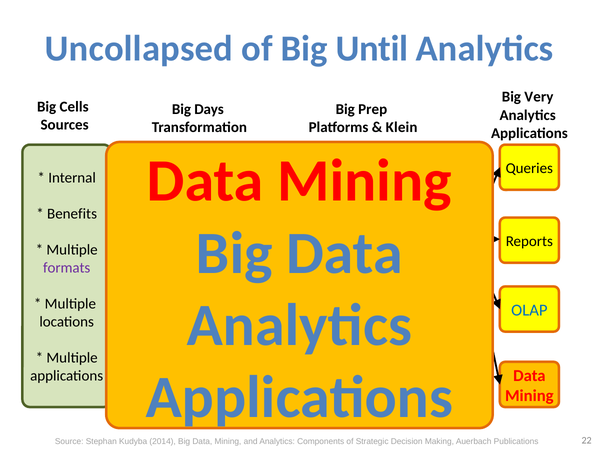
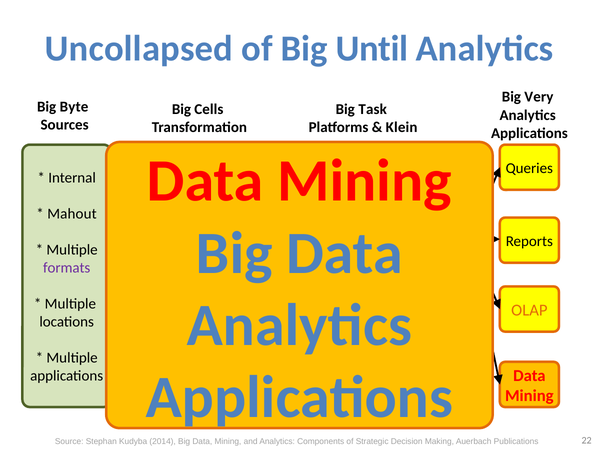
Cells: Cells -> Byte (74, 107)
Days: Days -> Cells (209, 109)
Prep: Prep -> Task (373, 109)
Benefits: Benefits -> Mahout (72, 214)
OLAP colour: blue -> orange (529, 310)
